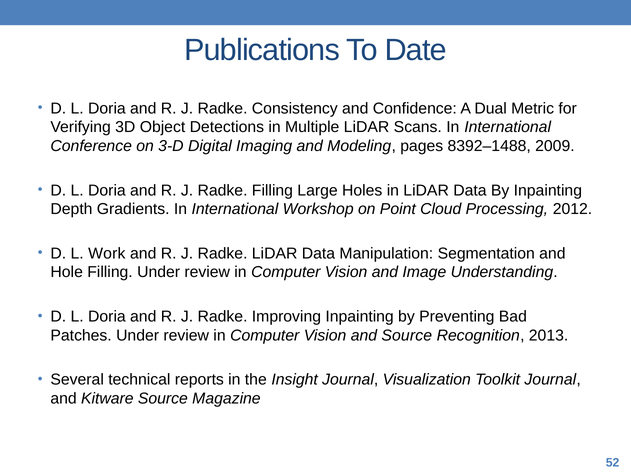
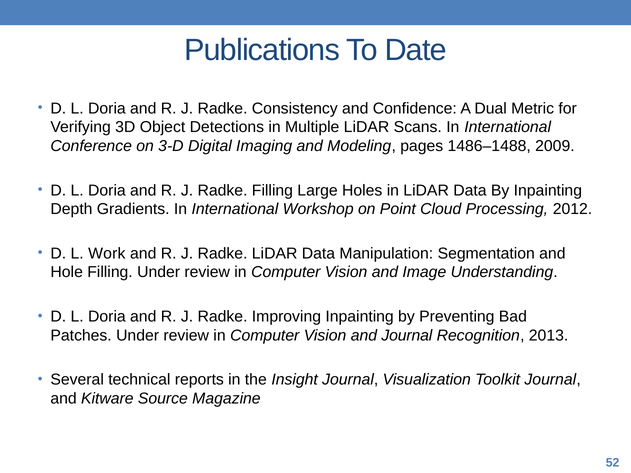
8392–1488: 8392–1488 -> 1486–1488 (489, 146)
and Source: Source -> Journal (407, 336)
